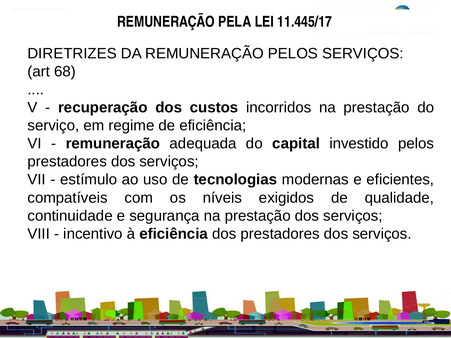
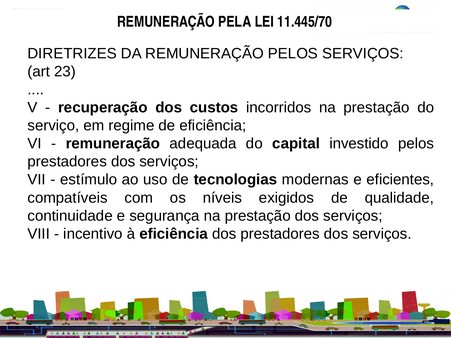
11.445/17: 11.445/17 -> 11.445/70 (305, 22)
68: 68 -> 23 (65, 72)
